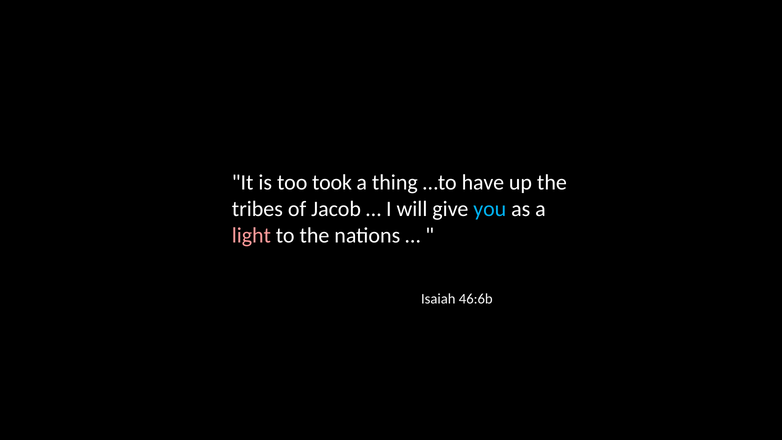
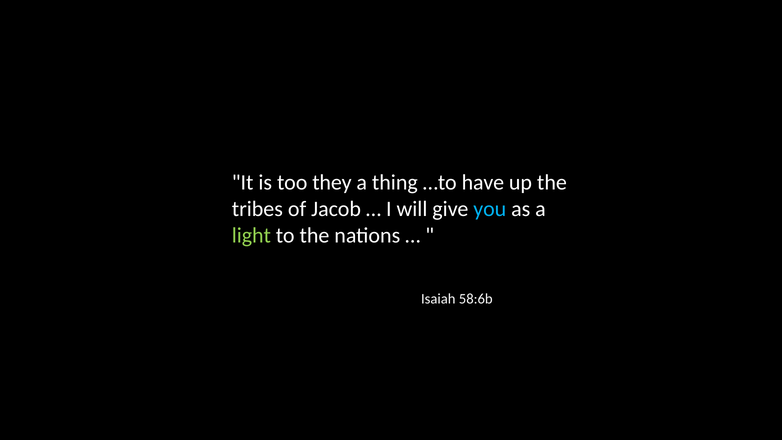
took: took -> they (332, 183)
light colour: pink -> light green (251, 235)
46:6b: 46:6b -> 58:6b (476, 299)
